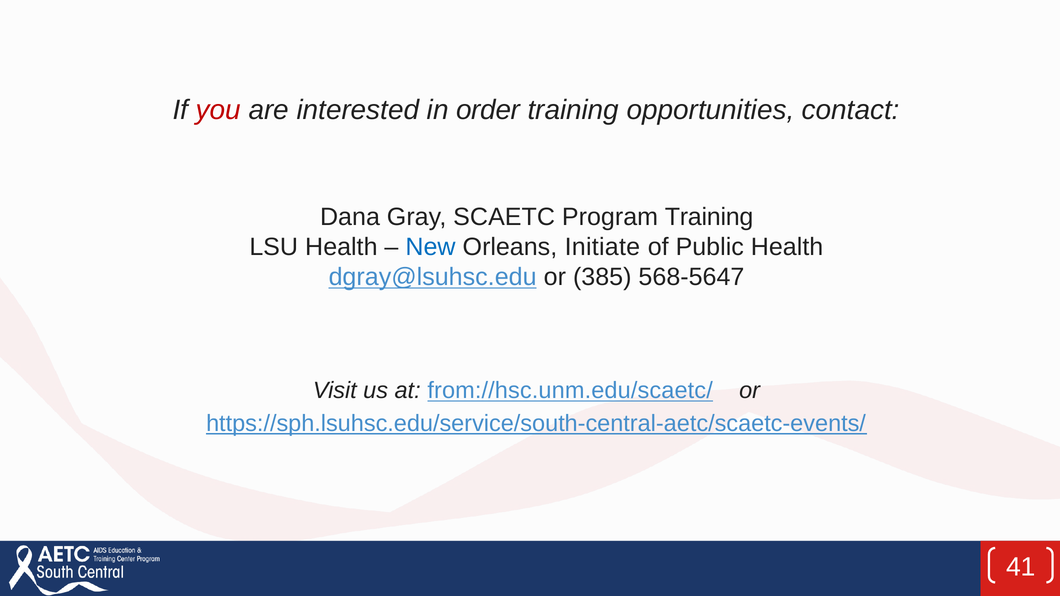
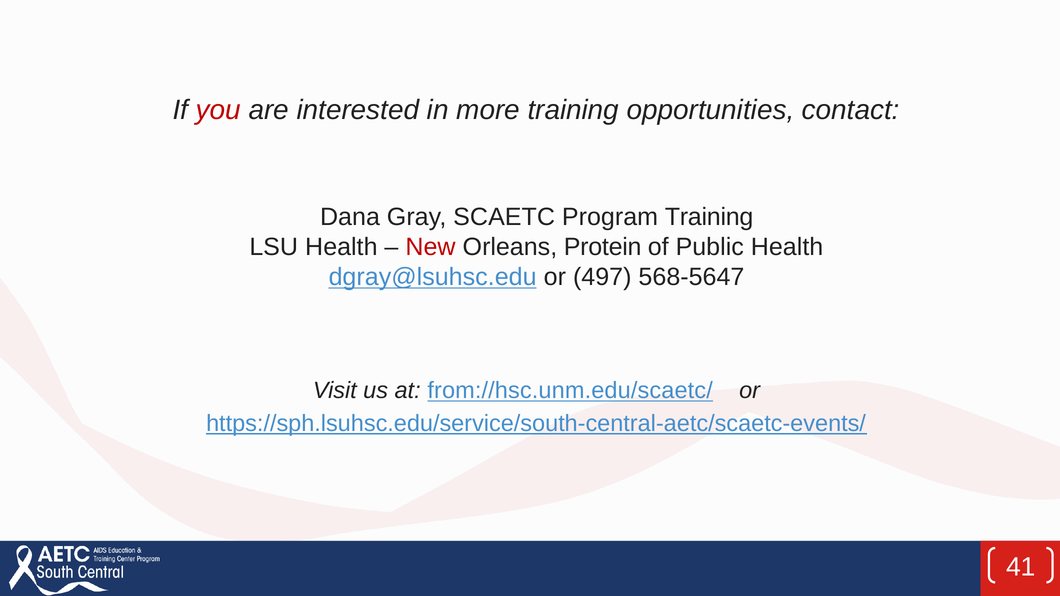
order: order -> more (488, 110)
New colour: blue -> red (430, 247)
Initiate: Initiate -> Protein (603, 247)
385: 385 -> 497 (602, 277)
